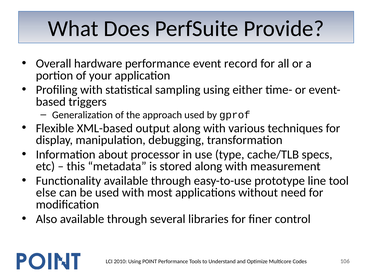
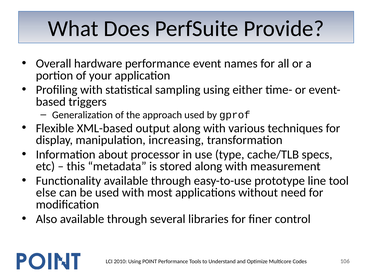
record: record -> names (241, 64)
debugging: debugging -> increasing (176, 140)
